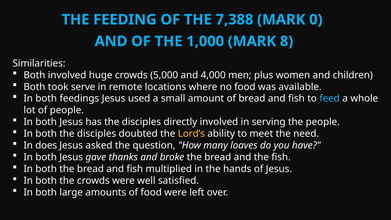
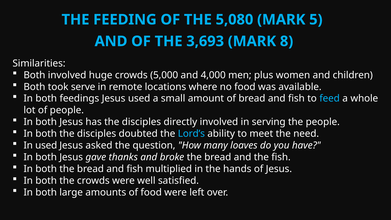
7,388: 7,388 -> 5,080 (234, 20)
0: 0 -> 5 (316, 20)
1,000: 1,000 -> 3,693 (205, 41)
Lord’s colour: yellow -> light blue (191, 134)
In does: does -> used (46, 145)
